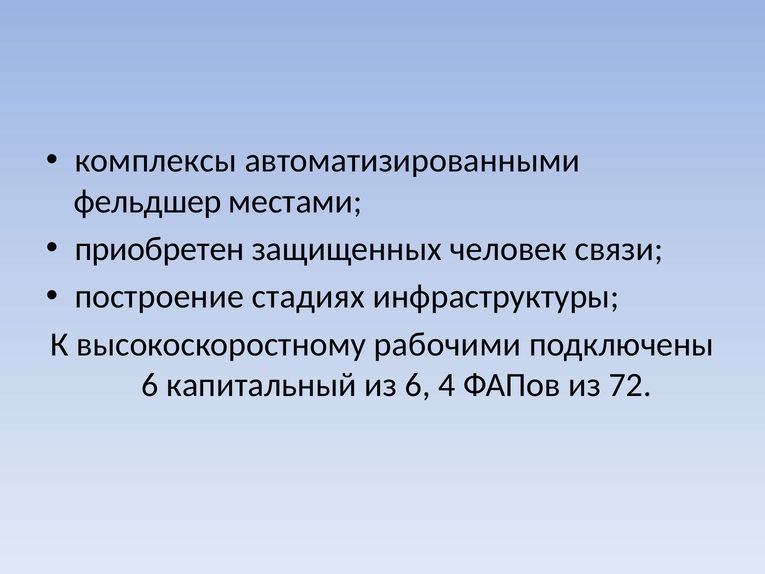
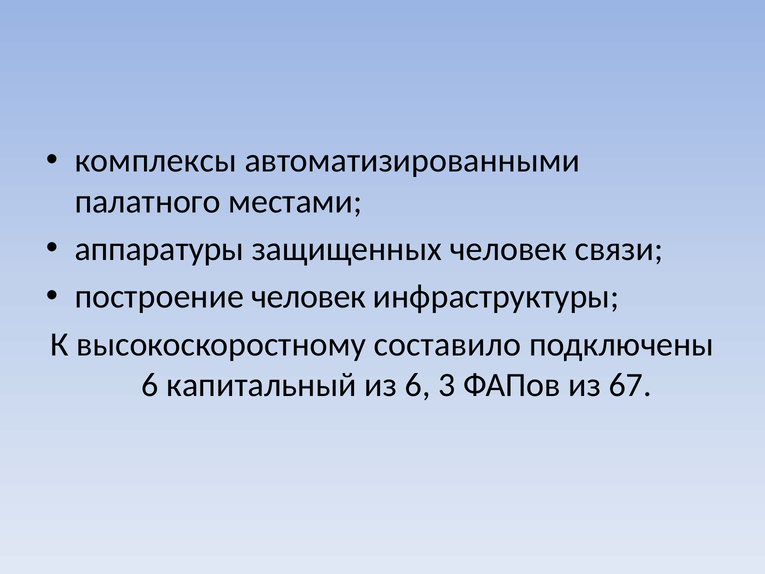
фельдшер: фельдшер -> палатного (148, 201)
приобретен: приобретен -> аппаратуры (159, 249)
построение стадиях: стадиях -> человек (309, 297)
рабочими: рабочими -> составило (447, 344)
4: 4 -> 3 (447, 385)
72: 72 -> 67 (630, 385)
